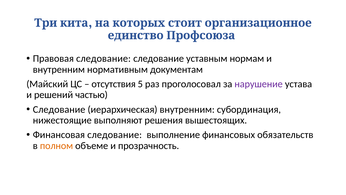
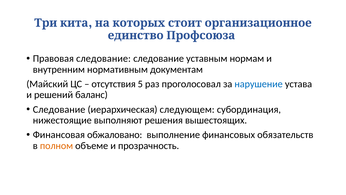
нарушение colour: purple -> blue (259, 84)
частью: частью -> баланс (91, 95)
иерархическая внутренним: внутренним -> следующем (187, 109)
Финансовая следование: следование -> обжаловано (115, 135)
